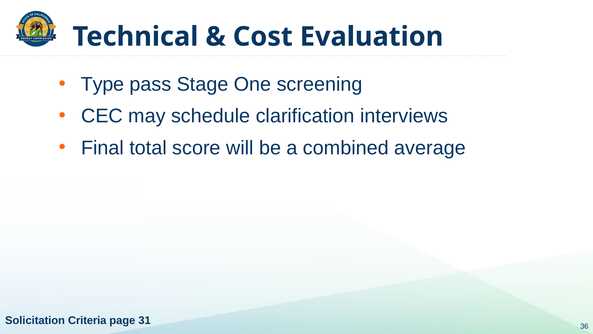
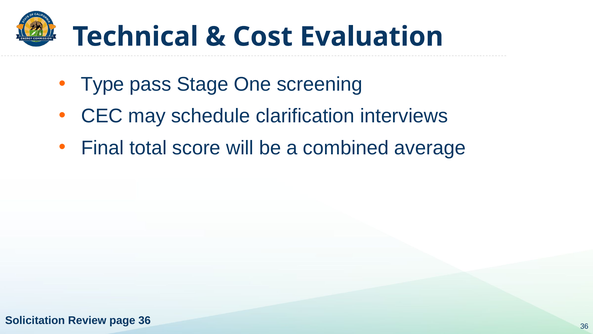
Criteria: Criteria -> Review (87, 320)
page 31: 31 -> 36 (145, 320)
